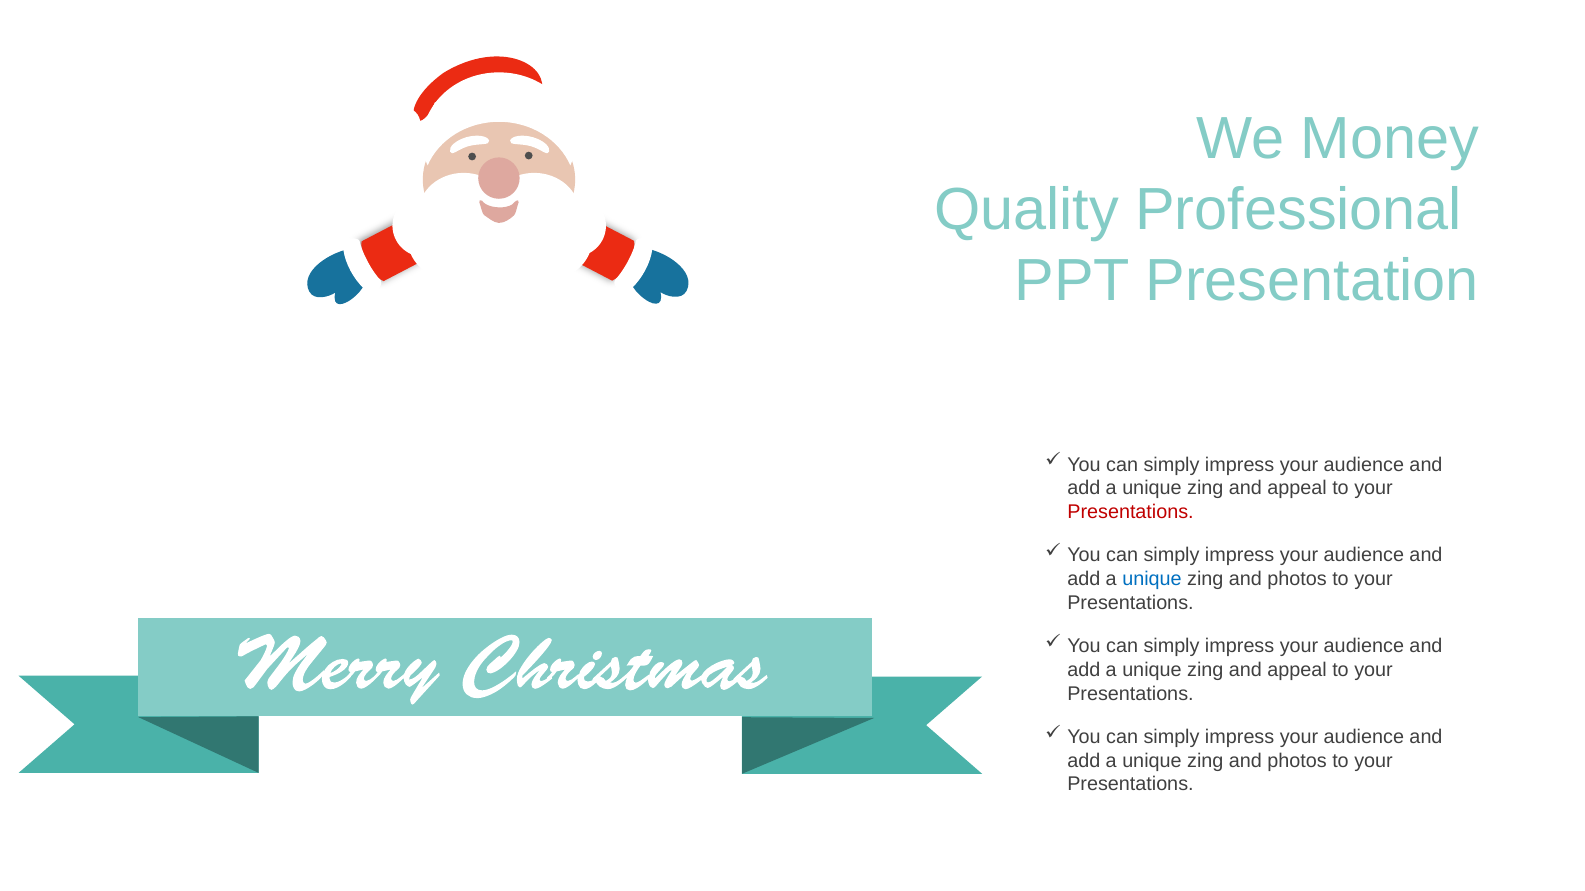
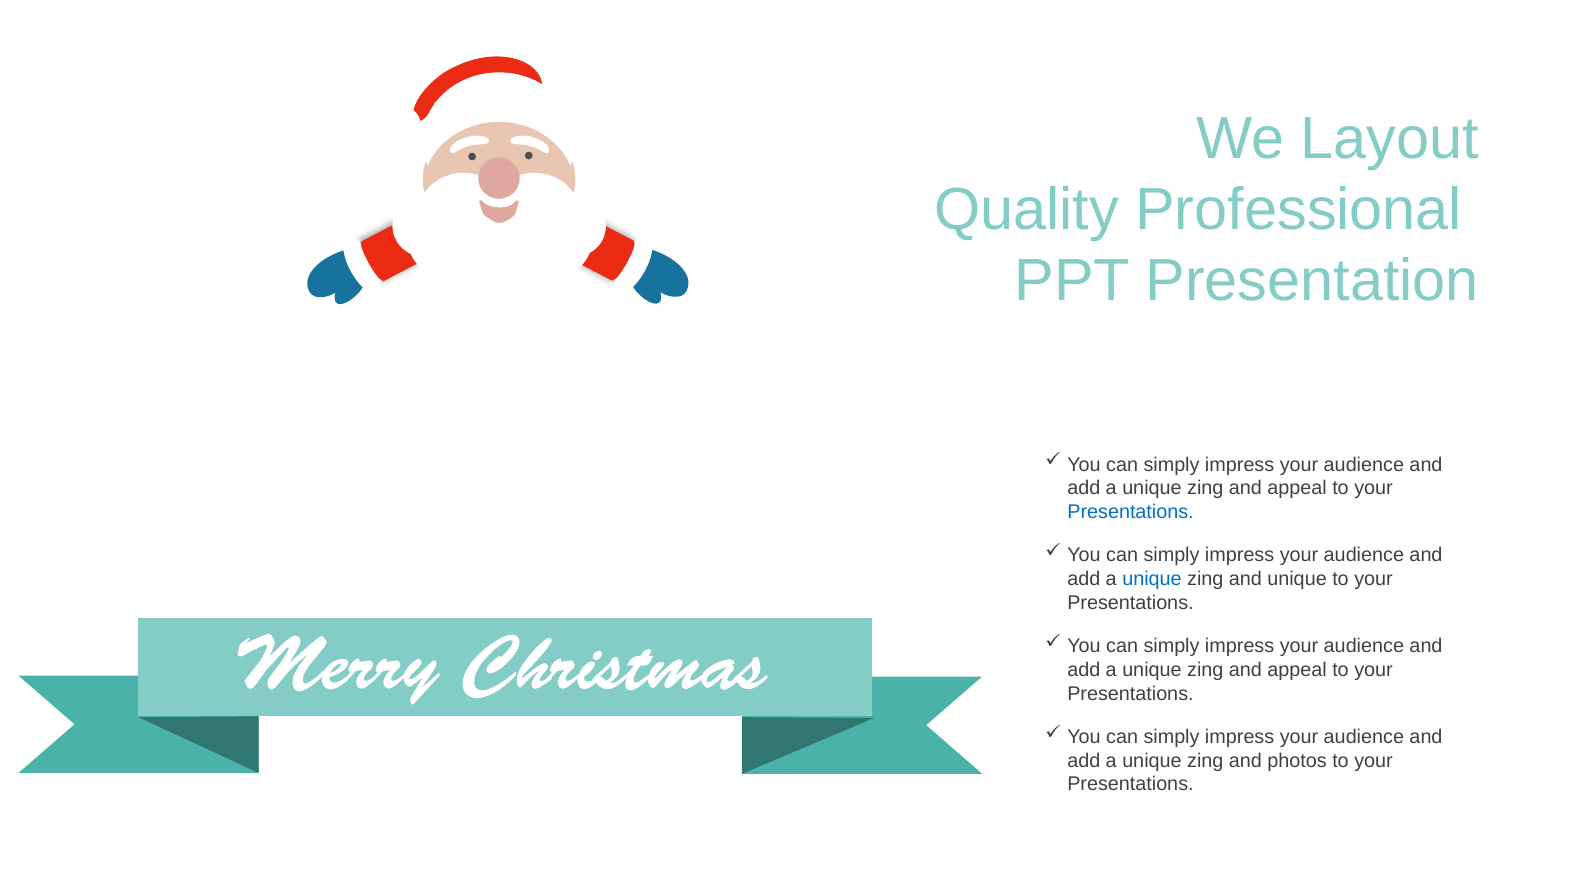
Money: Money -> Layout (1390, 139)
Presentations colour: red -> blue (1131, 512)
photos: photos -> unique (1297, 579)
